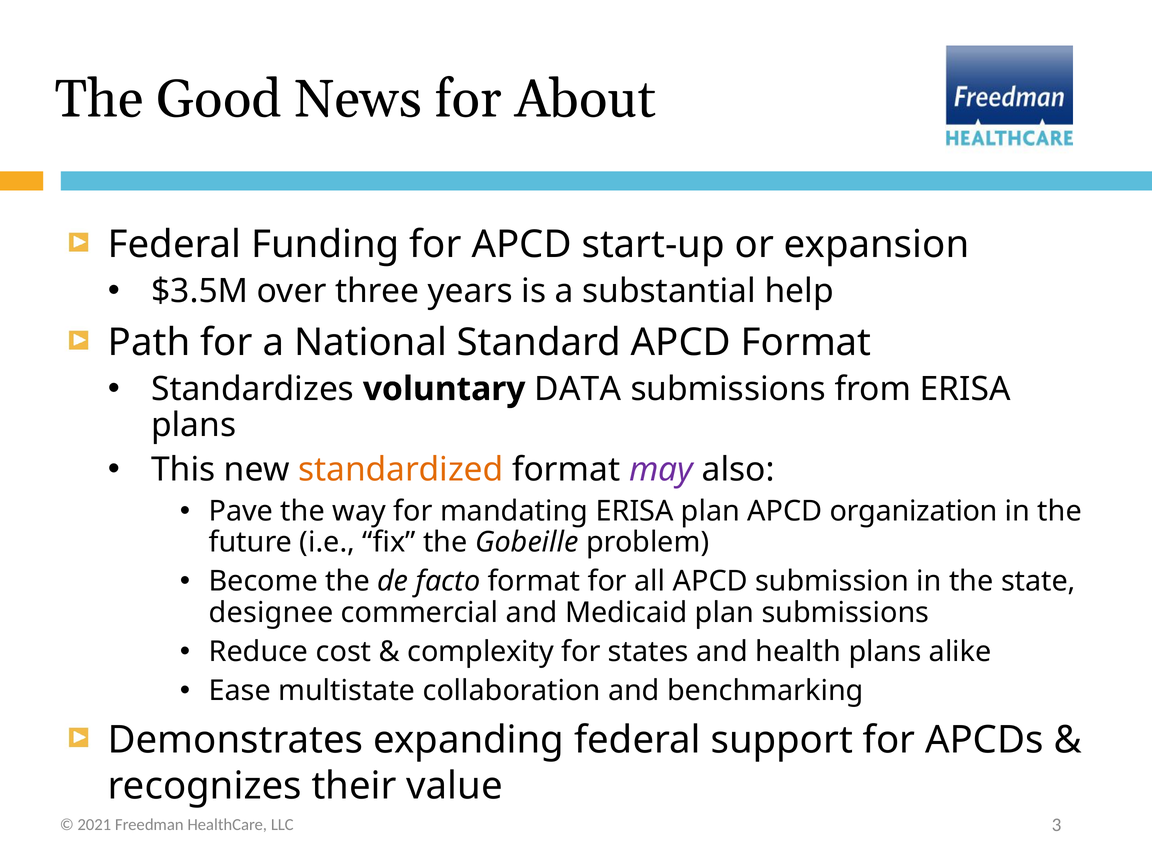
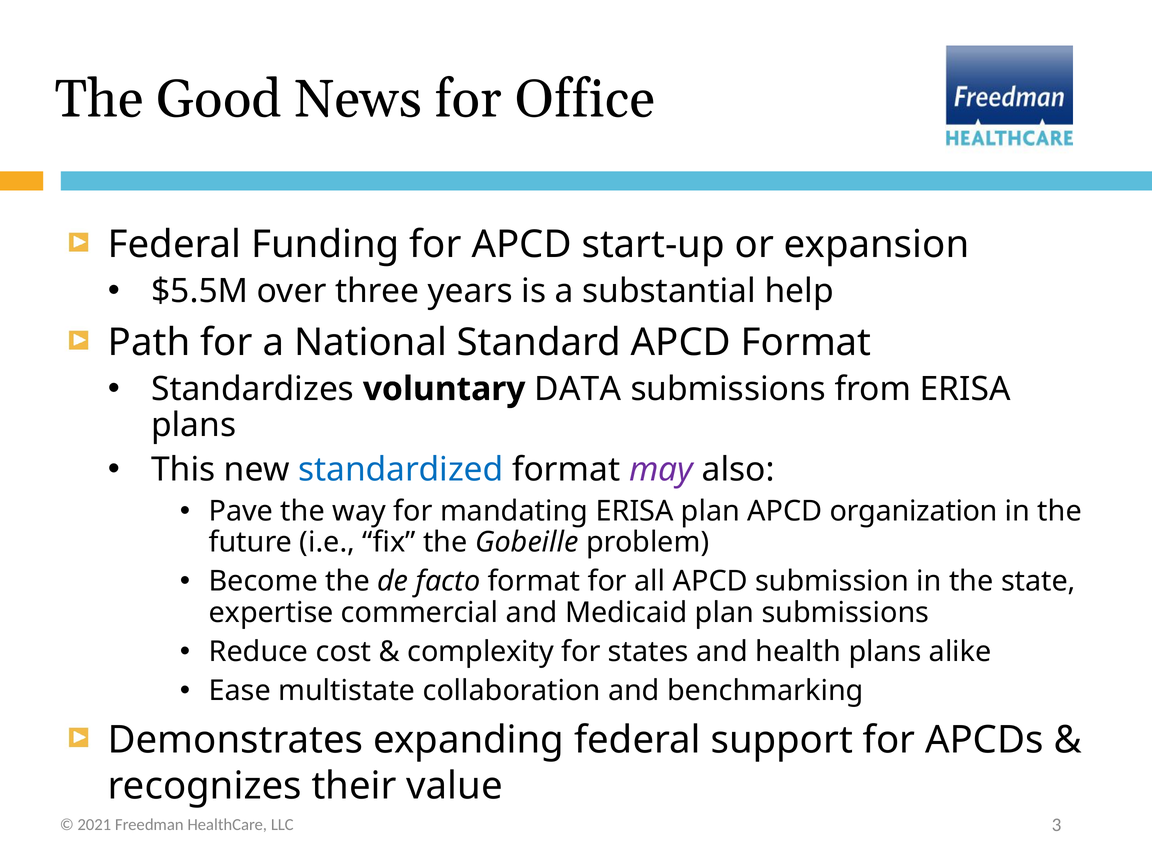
About: About -> Office (585, 99)
$3.5M: $3.5M -> $5.5M (200, 291)
standardized colour: orange -> blue (401, 470)
designee: designee -> expertise (271, 613)
